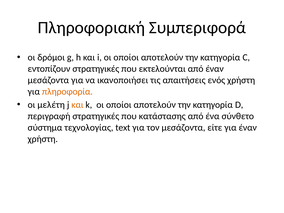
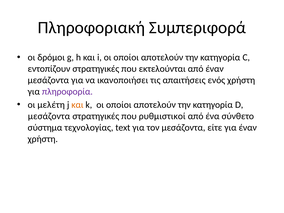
πληροφορία colour: orange -> purple (67, 92)
περιγραφή: περιγραφή -> μεσάζοντα (49, 116)
κατάστασης: κατάστασης -> ρυθμιστικοί (162, 116)
